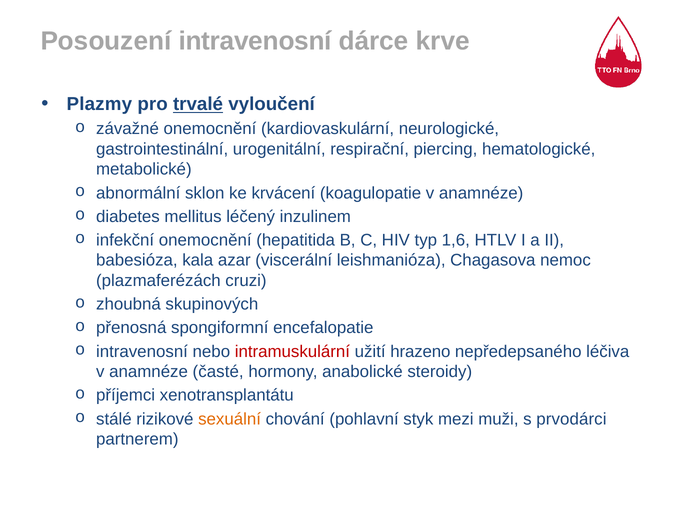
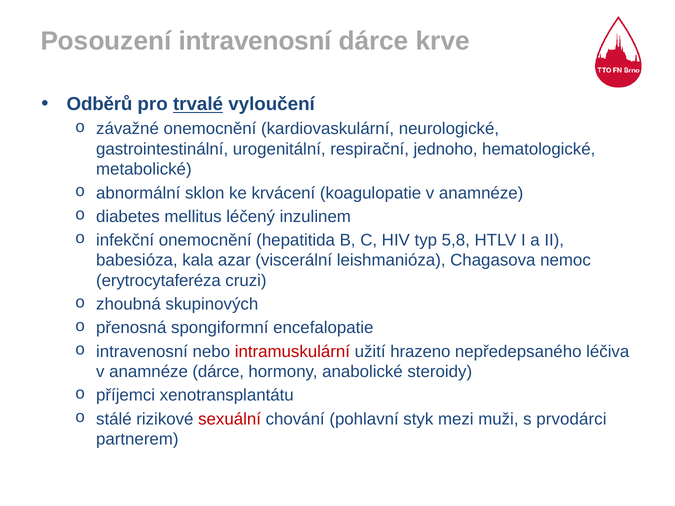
Plazmy: Plazmy -> Odběrů (99, 104)
piercing: piercing -> jednoho (446, 149)
1,6: 1,6 -> 5,8 (456, 240)
plazmaferézách: plazmaferézách -> erytrocytaferéza (158, 281)
anamnéze časté: časté -> dárce (218, 372)
sexuální colour: orange -> red (230, 419)
